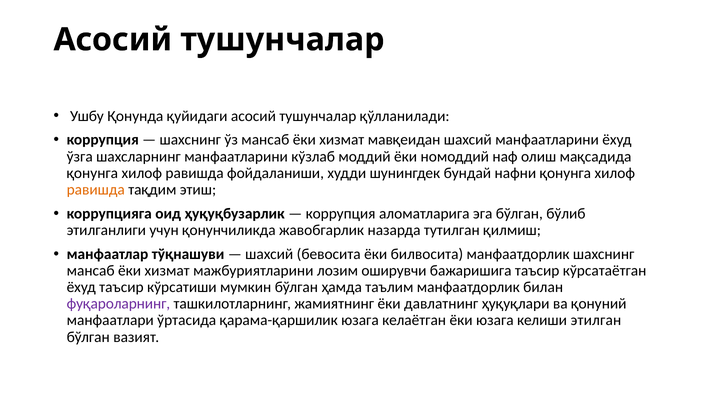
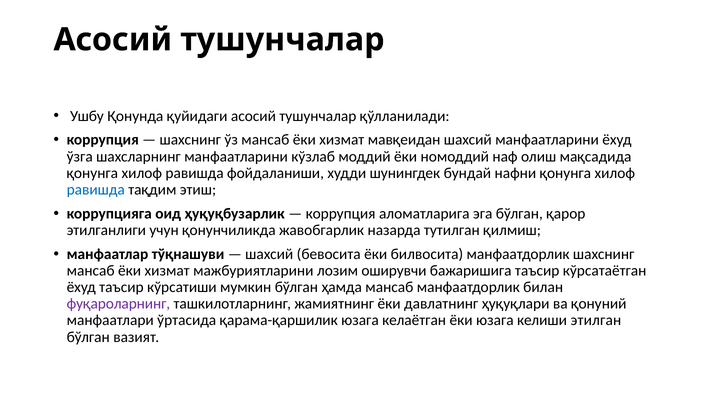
равишда colour: orange -> blue (96, 190)
бўлиб: бўлиб -> қарор (566, 213)
ҳамда таълим: таълим -> мансаб (389, 287)
